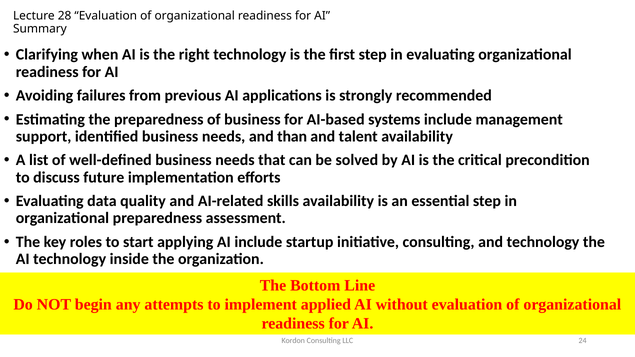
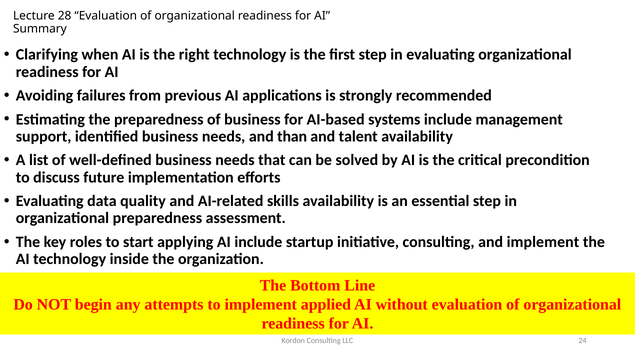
and technology: technology -> implement (543, 242)
